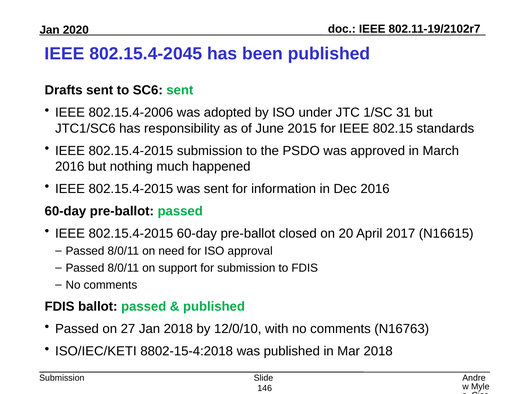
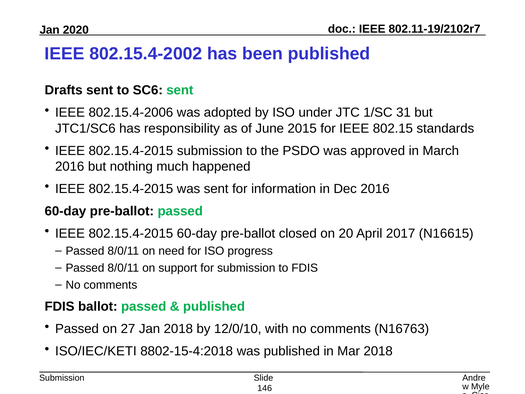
802.15.4-2045: 802.15.4-2045 -> 802.15.4-2002 (146, 54)
approval: approval -> progress (250, 251)
